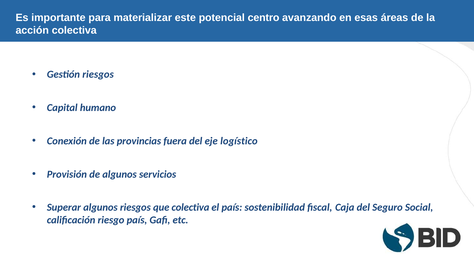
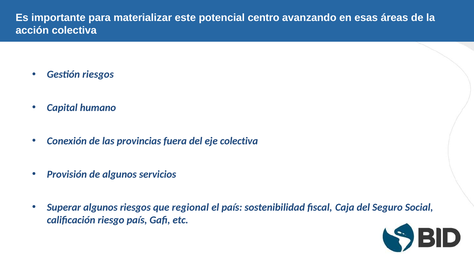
eje logístico: logístico -> colectiva (239, 141)
que colectiva: colectiva -> regional (190, 207)
